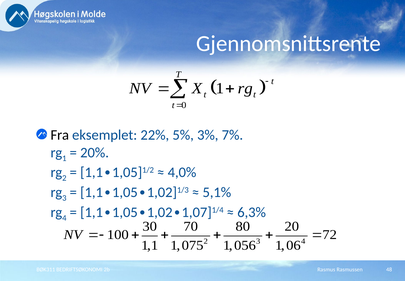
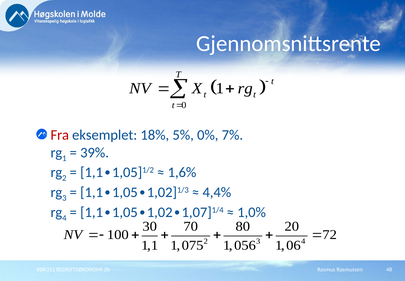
Fra colour: black -> red (60, 135)
22%: 22% -> 18% (155, 135)
3%: 3% -> 0% (208, 135)
20%: 20% -> 39% (95, 152)
4,0%: 4,0% -> 1,6% (182, 172)
5,1%: 5,1% -> 4,4% (217, 192)
6,3%: 6,3% -> 1,0% (252, 212)
